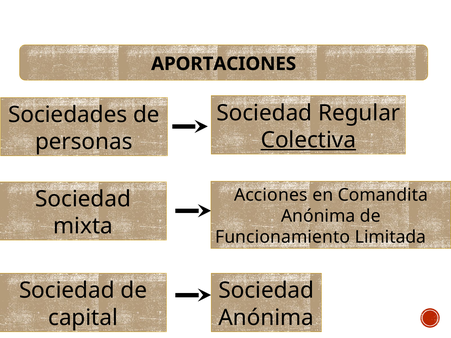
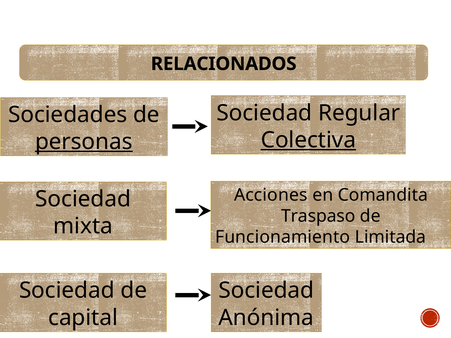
APORTACIONES: APORTACIONES -> RELACIONADOS (224, 64)
personas underline: none -> present (84, 142)
Anónima: Anónima -> Traspaso (318, 216)
